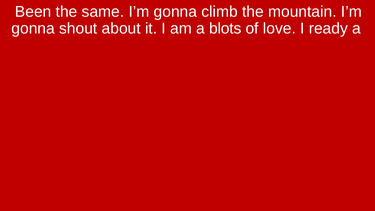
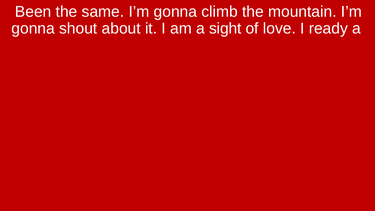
blots: blots -> sight (225, 28)
